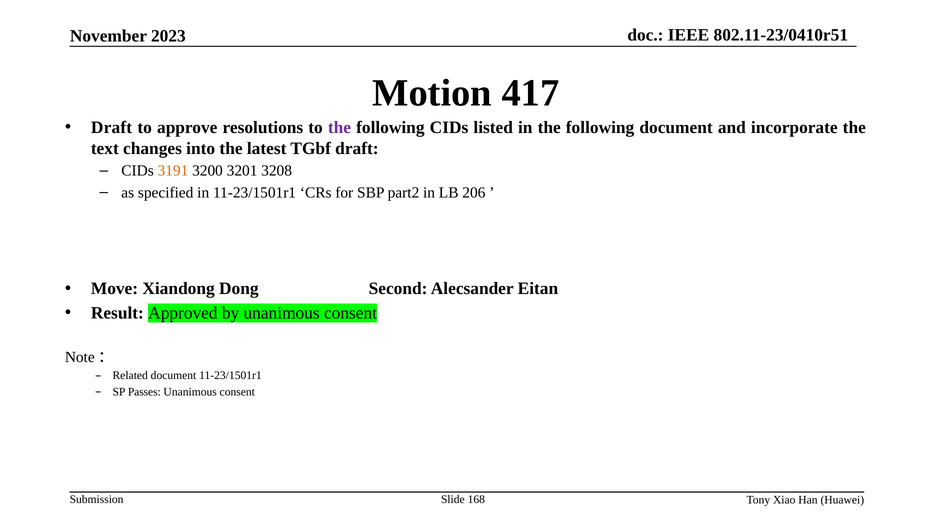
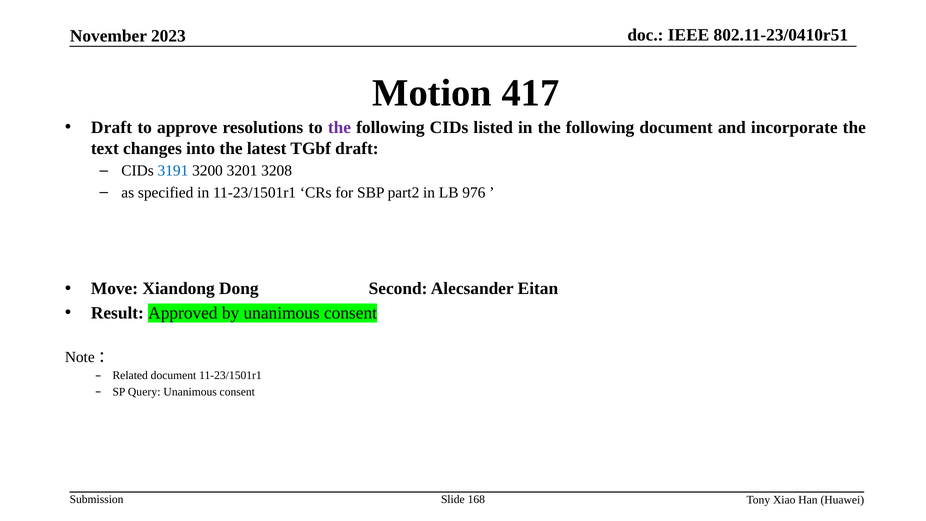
3191 colour: orange -> blue (173, 171)
206: 206 -> 976 (474, 192)
Passes: Passes -> Query (144, 392)
